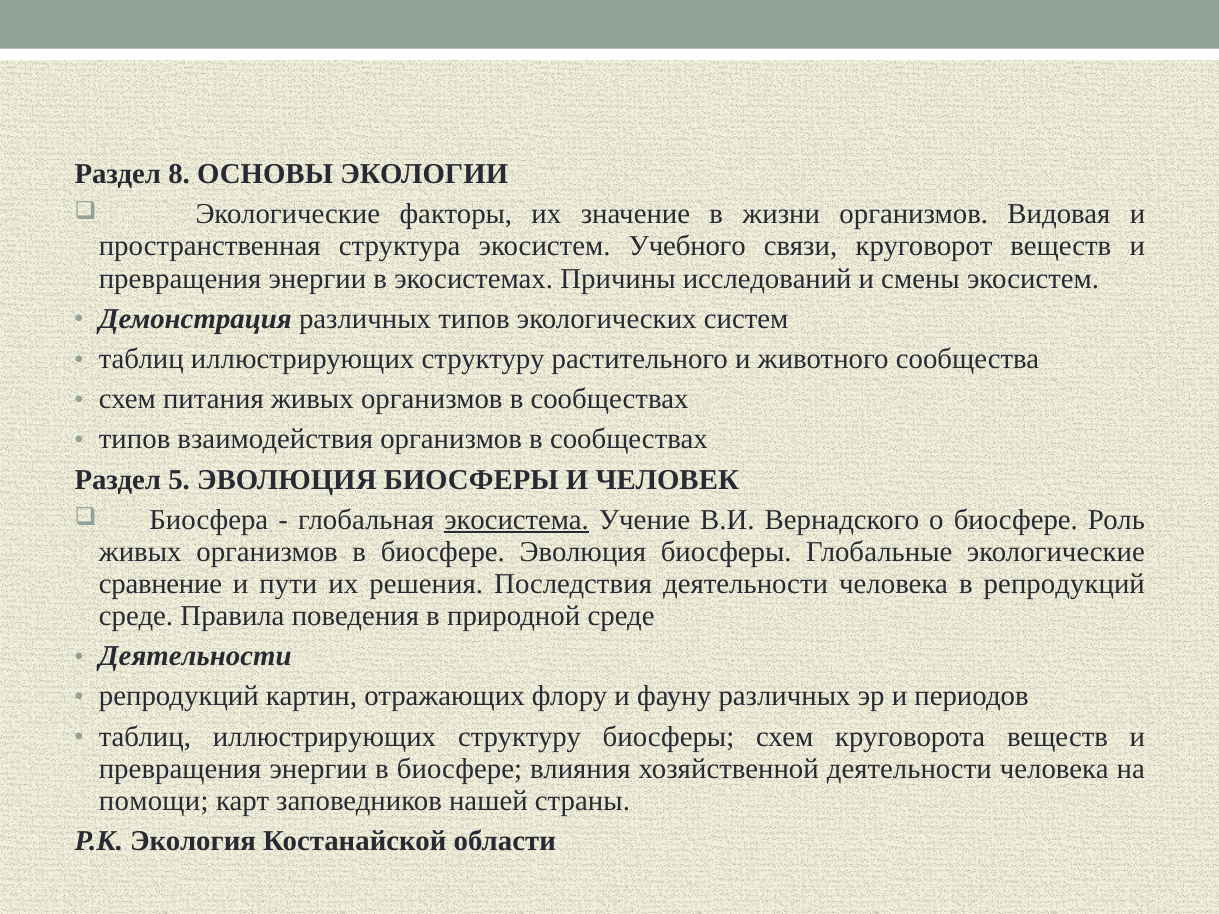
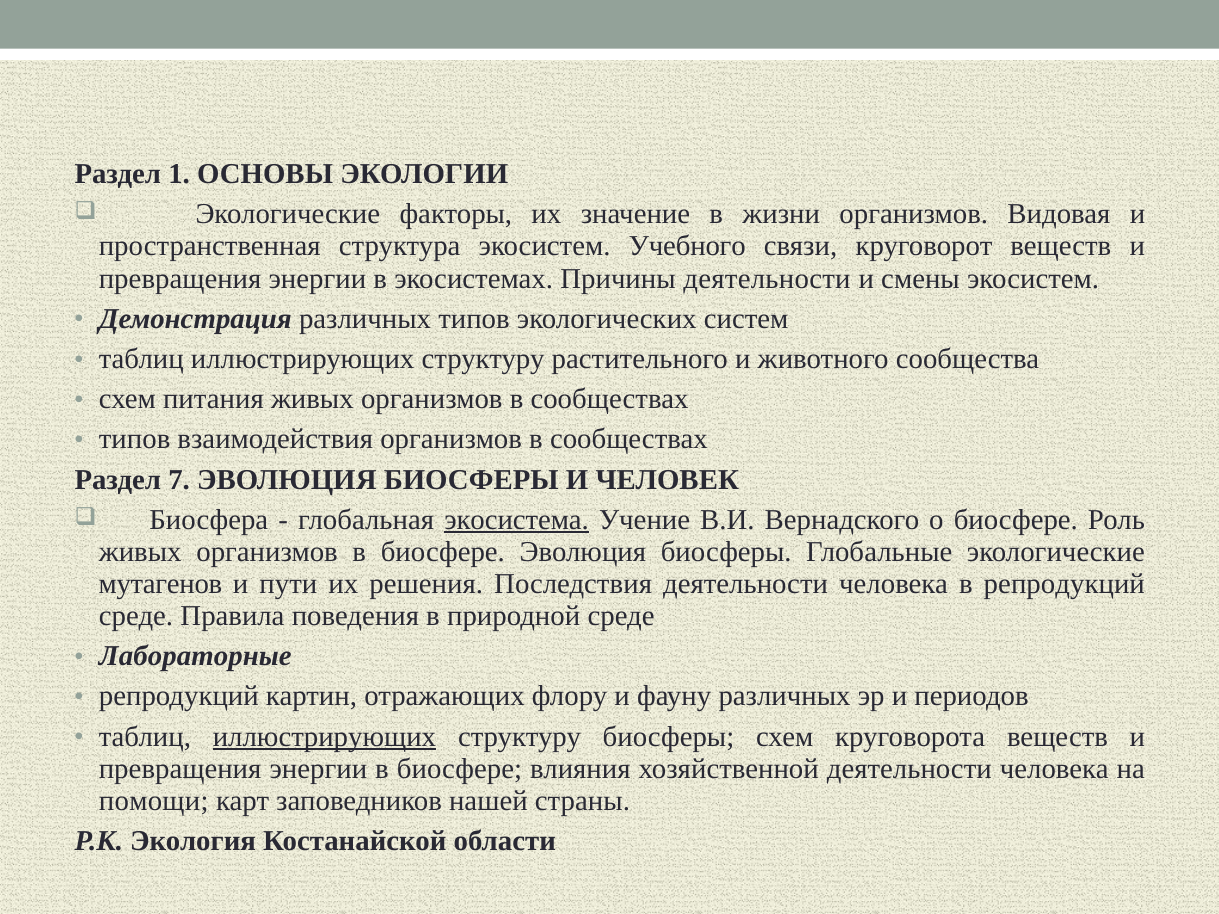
8: 8 -> 1 (179, 174)
Причины исследований: исследований -> деятельности (767, 279)
5: 5 -> 7 (179, 480)
сравнение: сравнение -> мутагенов (160, 584)
Деятельности: Деятельности -> Лабораторные (195, 656)
иллюстрирующих underline: none -> present (324, 737)
